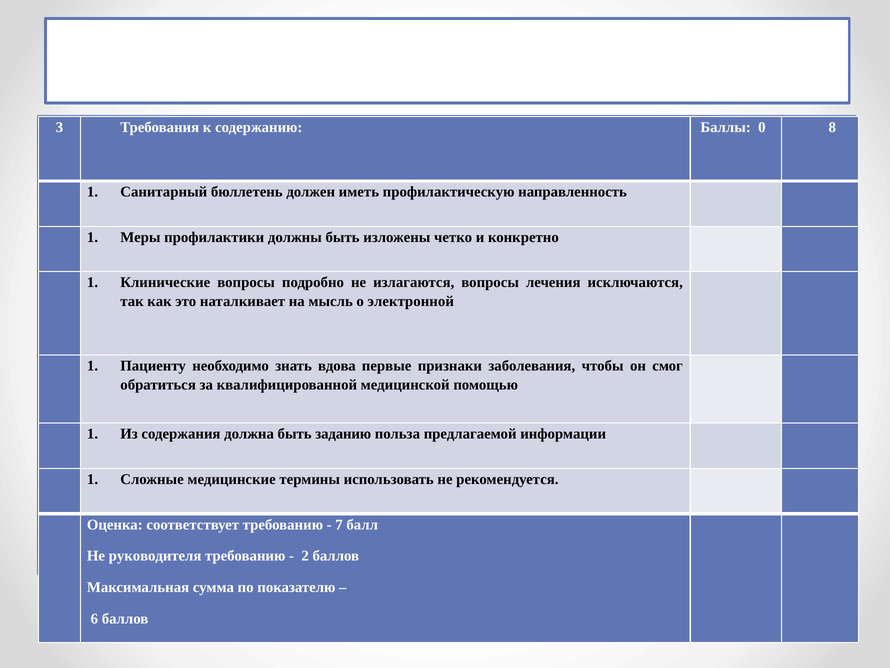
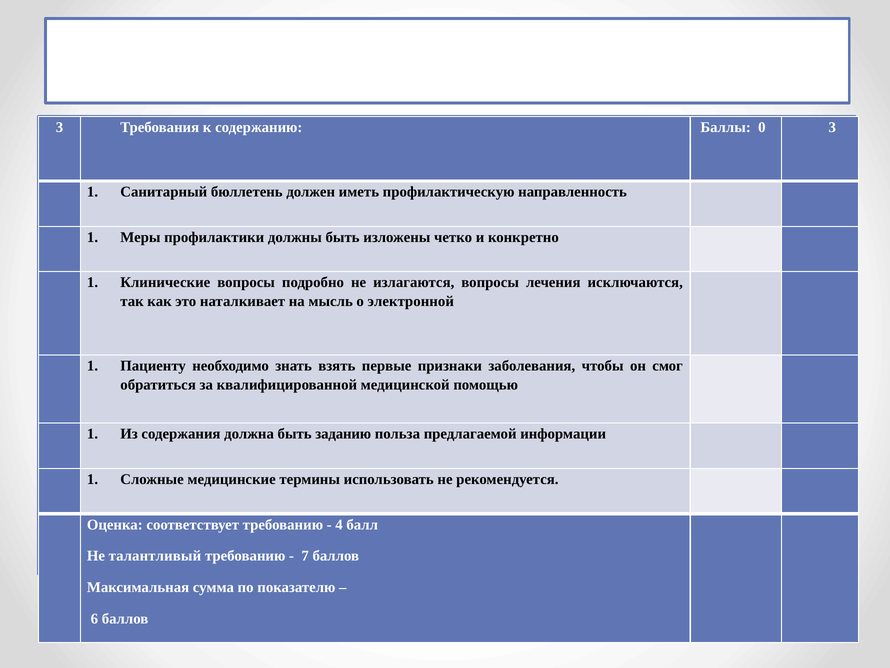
0 8: 8 -> 3 (832, 127)
вдова: вдова -> взять (337, 366)
7: 7 -> 4 (339, 524)
руководителя: руководителя -> талантливый (155, 556)
2: 2 -> 7 (305, 556)
